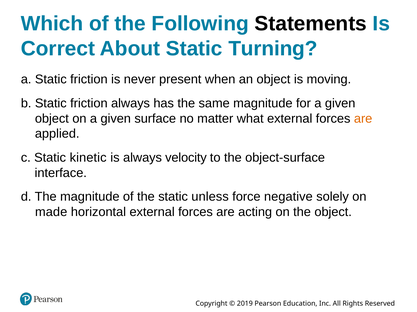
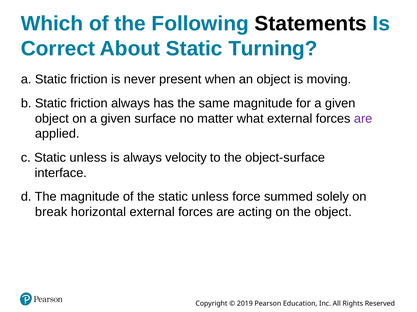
are colour: orange -> purple (363, 119)
c Static kinetic: kinetic -> unless (88, 158)
negative: negative -> summed (288, 197)
made: made -> break (51, 213)
